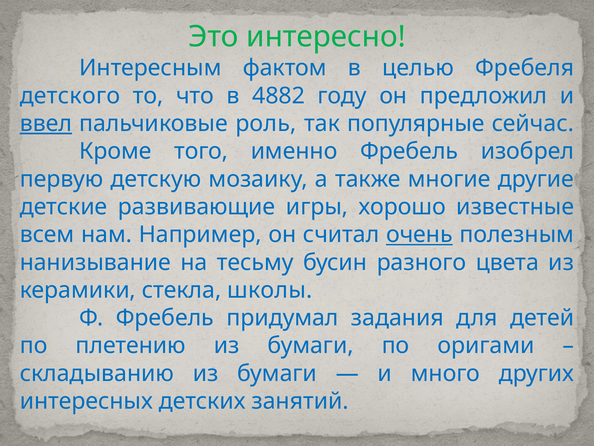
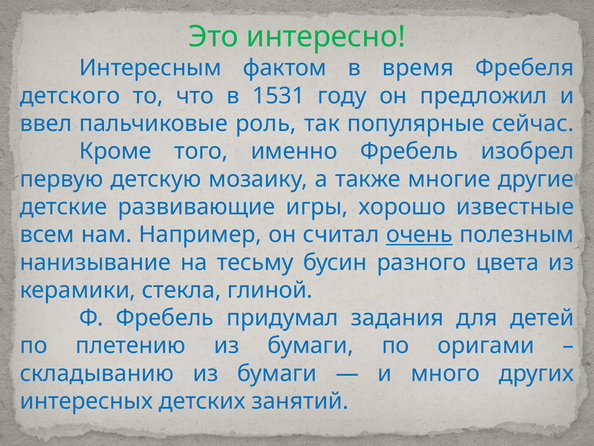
целью: целью -> время (418, 68)
4882: 4882 -> 1531 (279, 96)
ввел underline: present -> none (46, 123)
школы: школы -> глиной (270, 290)
